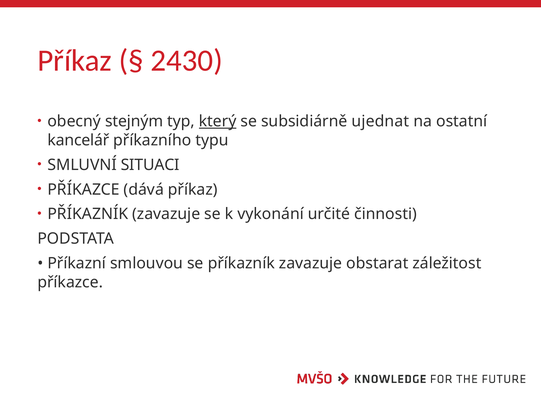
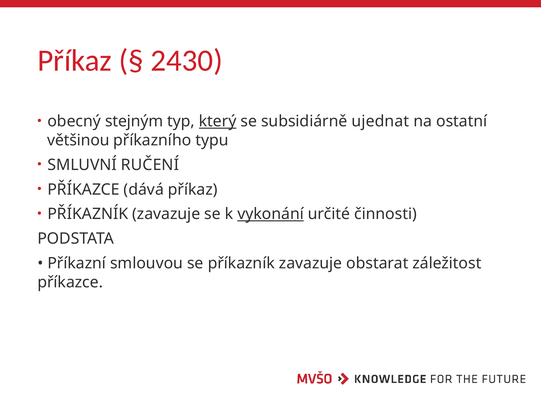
kancelář: kancelář -> většinou (78, 140)
SITUACI: SITUACI -> RUČENÍ (150, 165)
vykonání underline: none -> present (271, 214)
